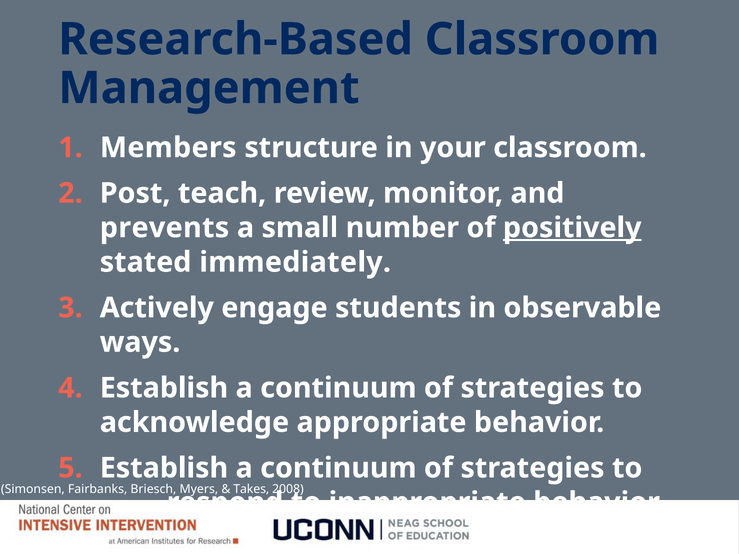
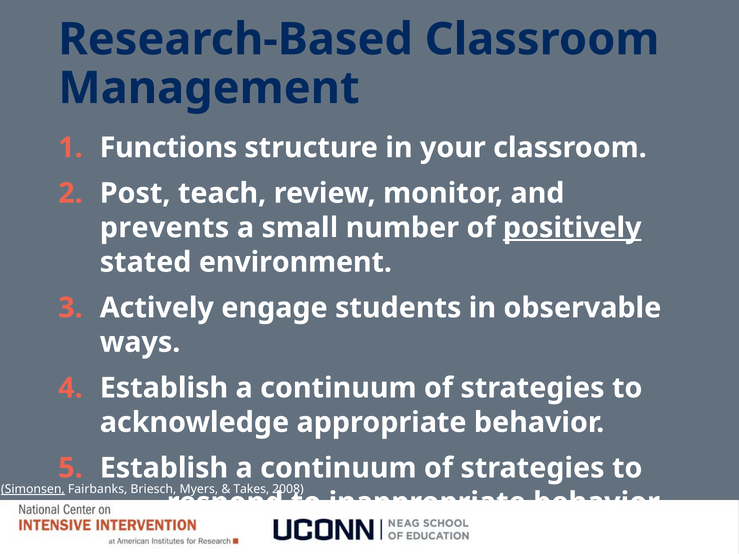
Members: Members -> Functions (169, 148)
immediately: immediately -> environment (295, 262)
Simonsen underline: none -> present (33, 489)
